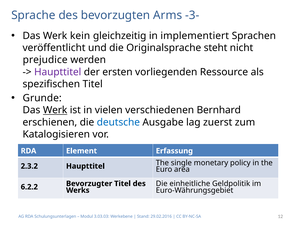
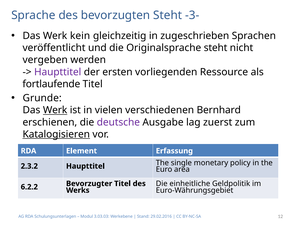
bevorzugten Arms: Arms -> Steht (168, 15)
implementiert: implementiert -> zugeschrieben (195, 36)
prejudice: prejudice -> vergeben (45, 60)
spezifischen: spezifischen -> fortlaufende (51, 84)
deutsche colour: blue -> purple (118, 122)
Katalogisieren underline: none -> present (56, 134)
